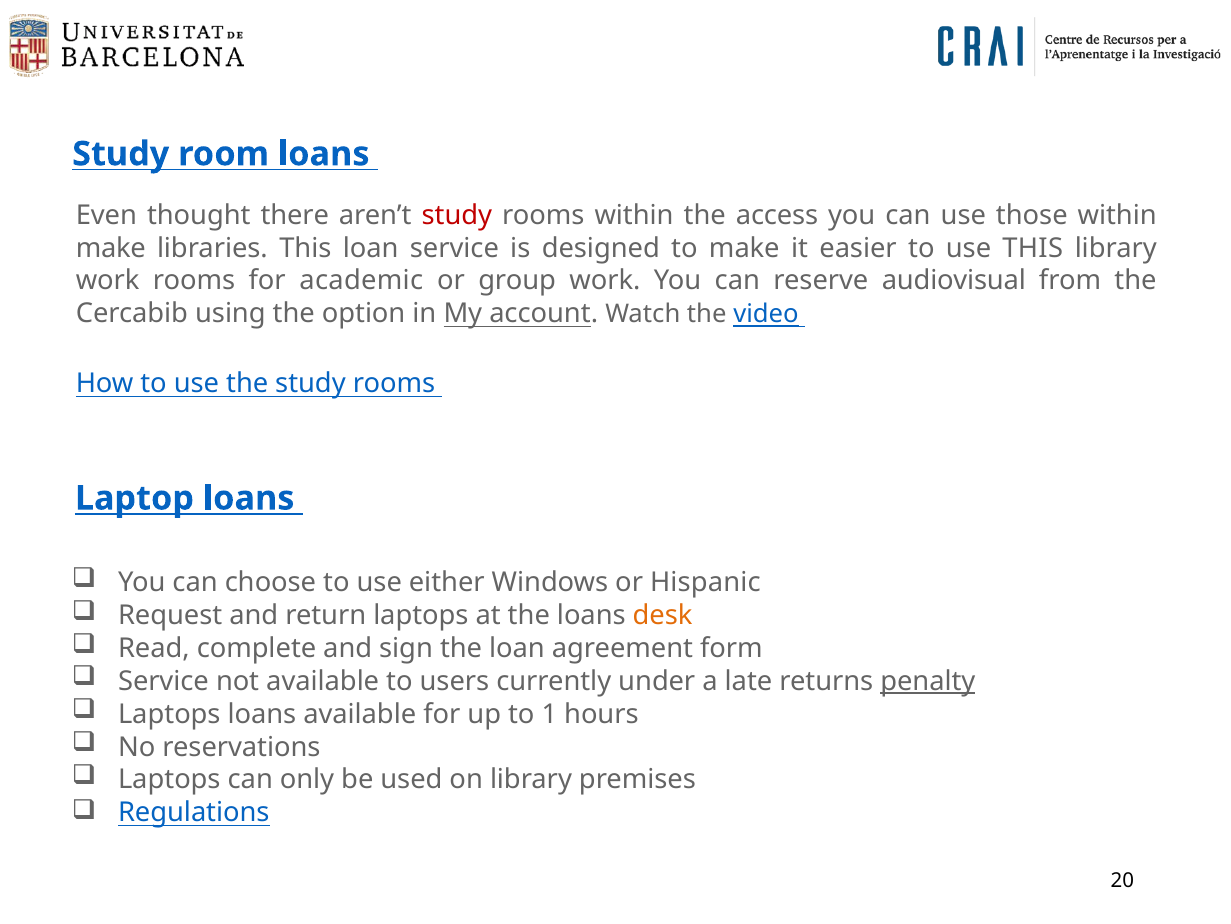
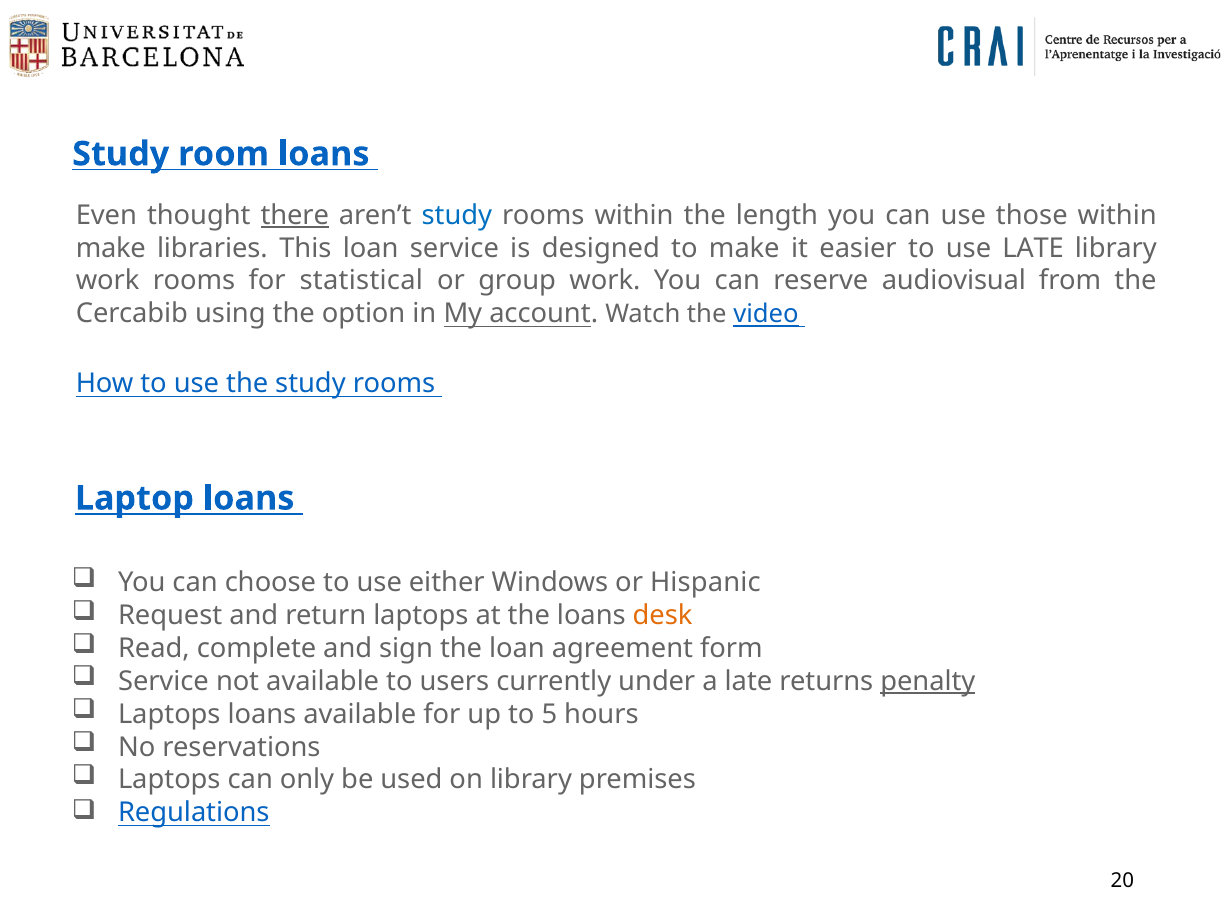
there underline: none -> present (295, 215)
study colour: red -> blue (457, 215)
access: access -> length (777, 215)
use THIS: THIS -> LATE (1033, 248)
academic: academic -> statistical (361, 281)
1: 1 -> 5 (549, 714)
